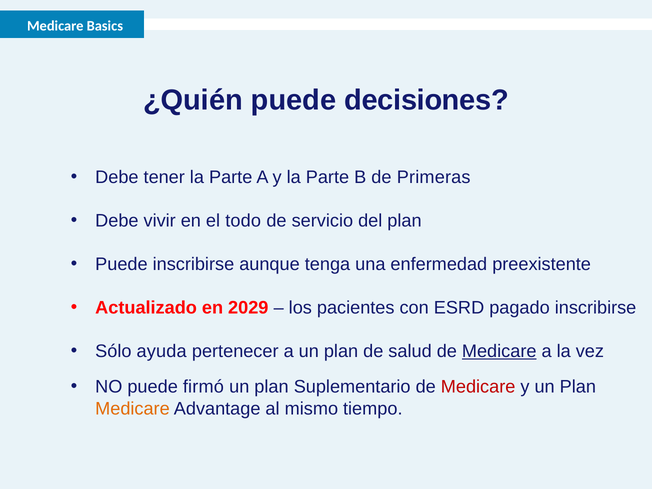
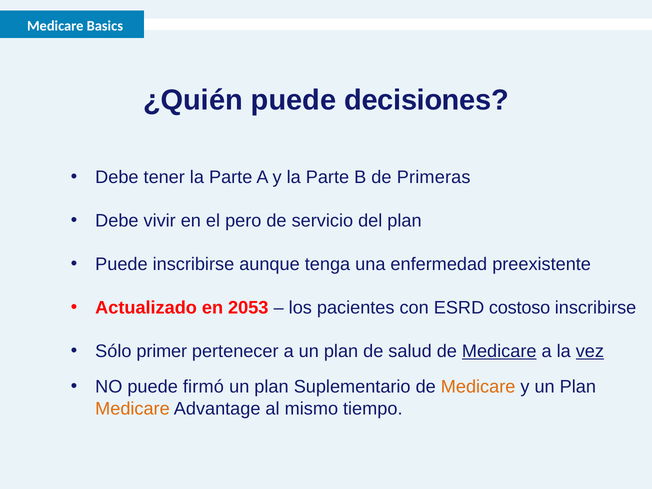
todo: todo -> pero (243, 221)
2029: 2029 -> 2053 (248, 308)
pagado: pagado -> costoso (520, 308)
ayuda: ayuda -> primer (162, 351)
vez underline: none -> present (590, 351)
Medicare colour: red -> orange (478, 387)
